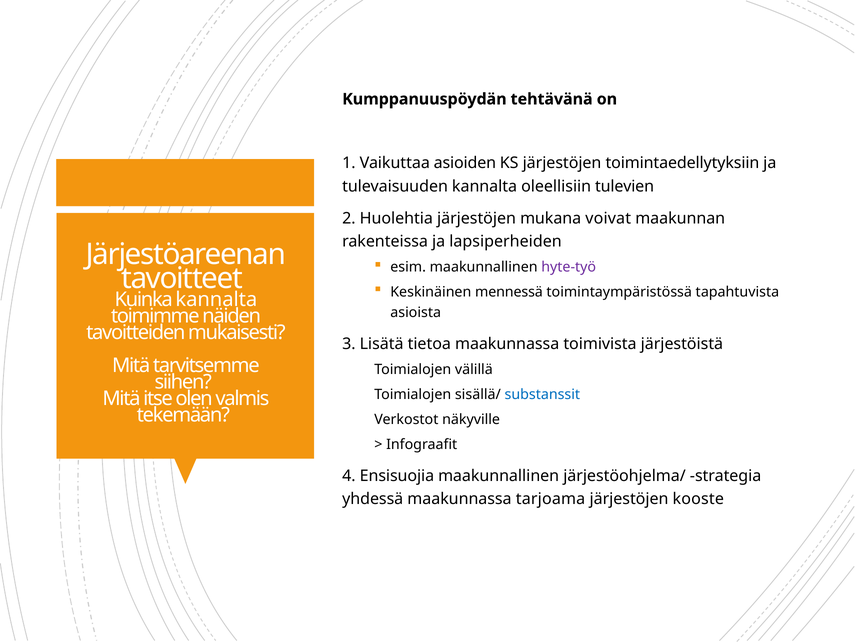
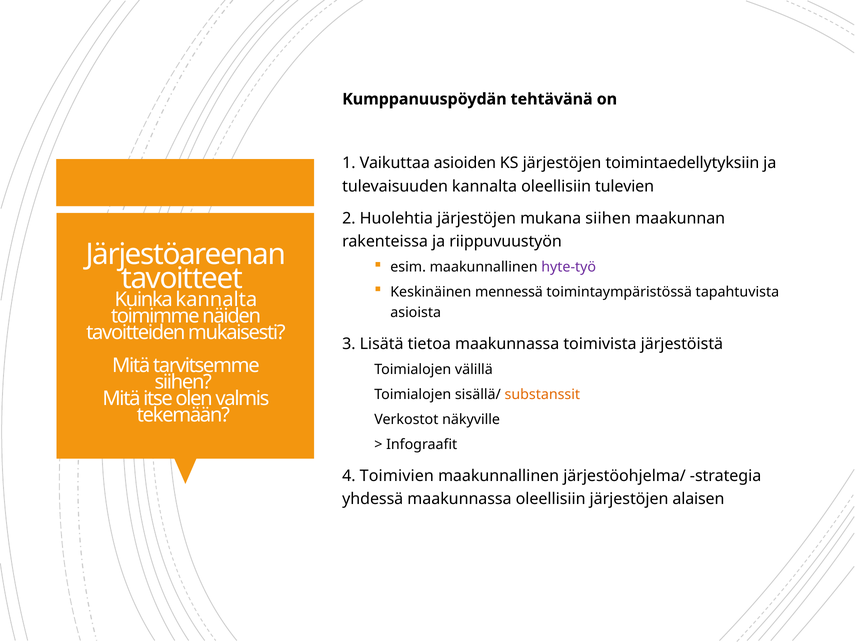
mukana voivat: voivat -> siihen (608, 218)
lapsiperheiden: lapsiperheiden -> riippuvuustyön (506, 241)
substanssit colour: blue -> orange (542, 395)
Ensisuojia: Ensisuojia -> Toimivien (397, 476)
maakunnassa tarjoama: tarjoama -> oleellisiin (551, 499)
kooste: kooste -> alaisen (698, 499)
